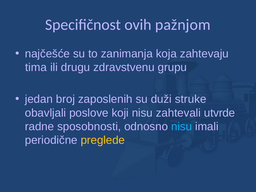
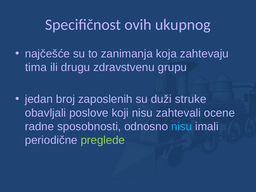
pažnjom: pažnjom -> ukupnog (183, 25)
utvrde: utvrde -> ocene (219, 113)
preglede colour: yellow -> light green (103, 140)
